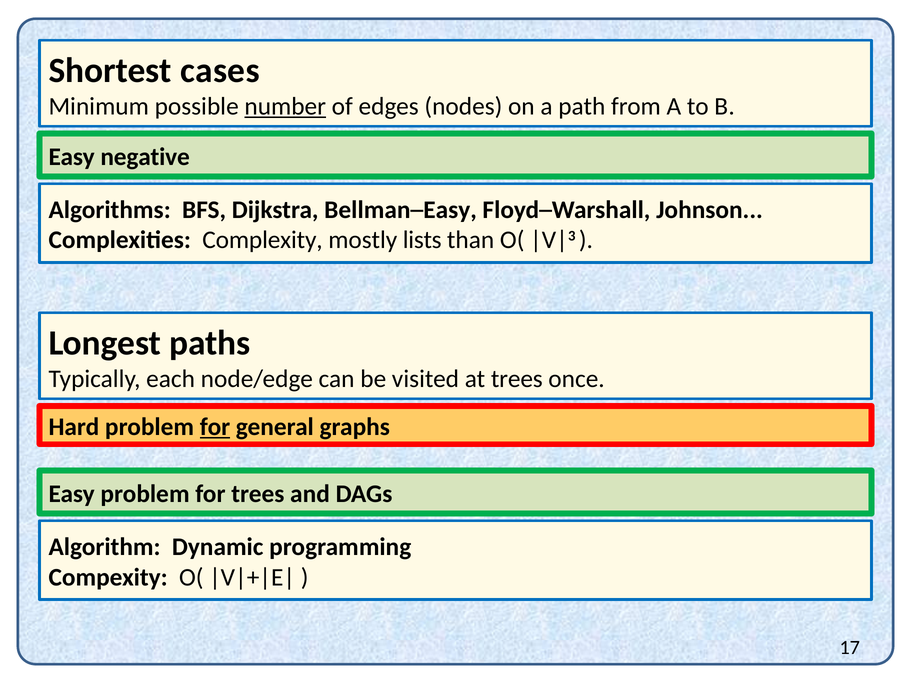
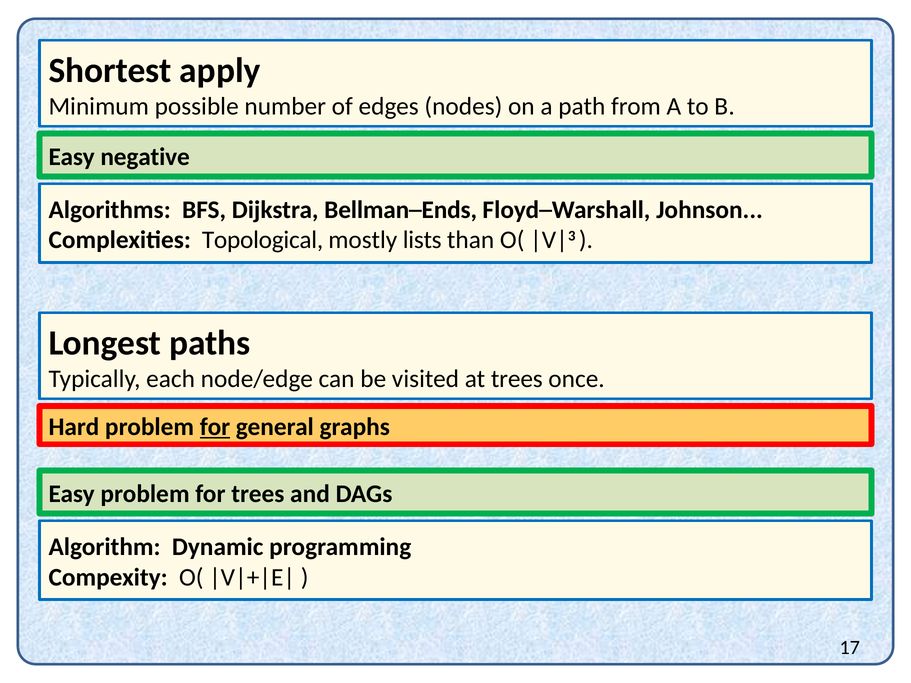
cases: cases -> apply (220, 71)
number underline: present -> none (285, 106)
Bellman─Easy: Bellman─Easy -> Bellman─Ends (401, 210)
Complexity: Complexity -> Topological (263, 240)
